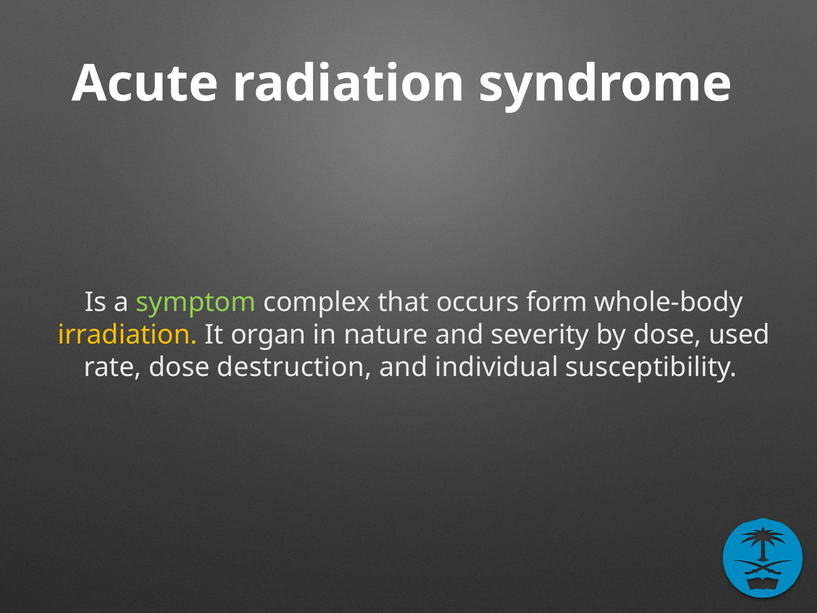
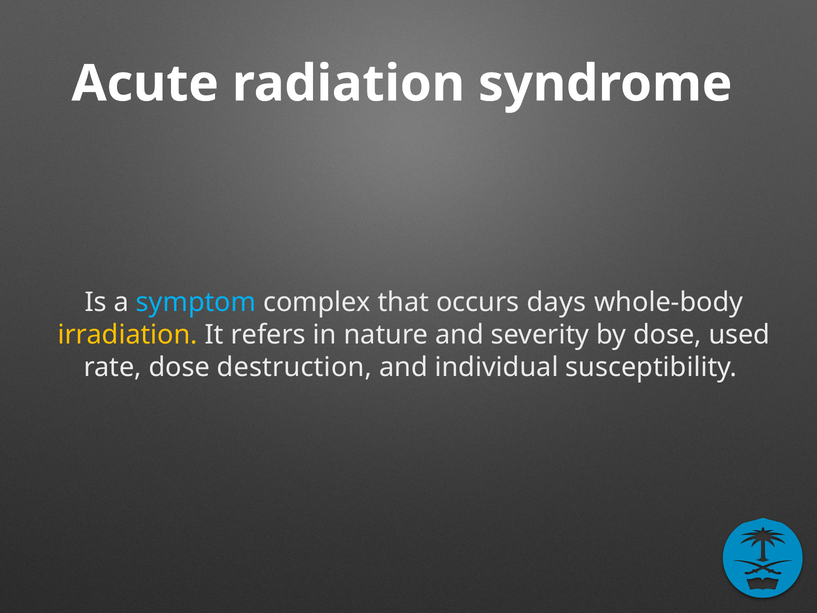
symptom colour: light green -> light blue (196, 302)
form: form -> days (557, 302)
organ: organ -> refers (268, 335)
